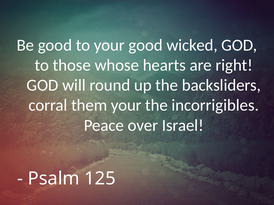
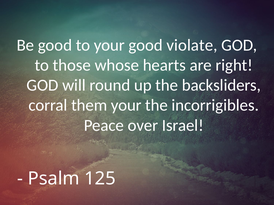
wicked: wicked -> violate (192, 45)
